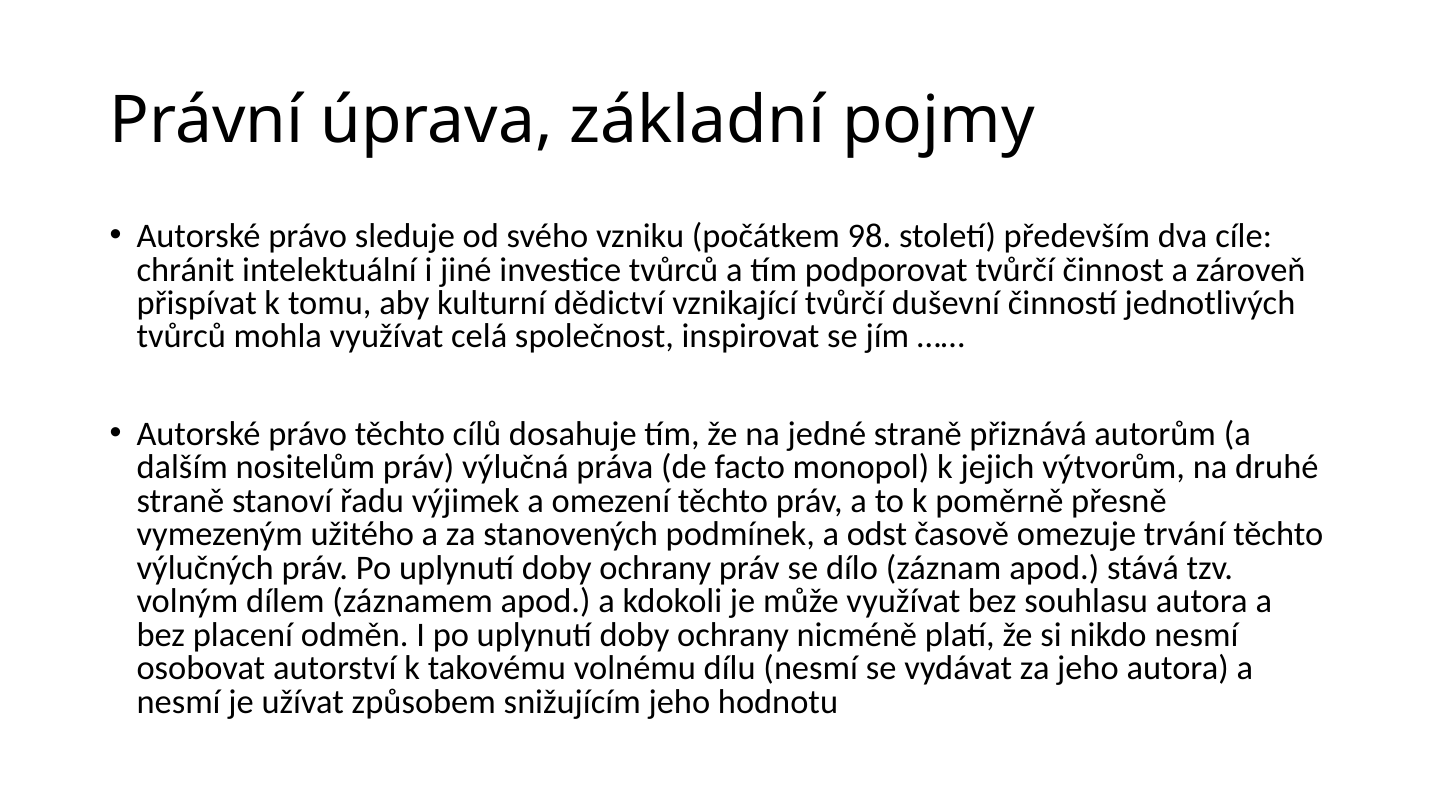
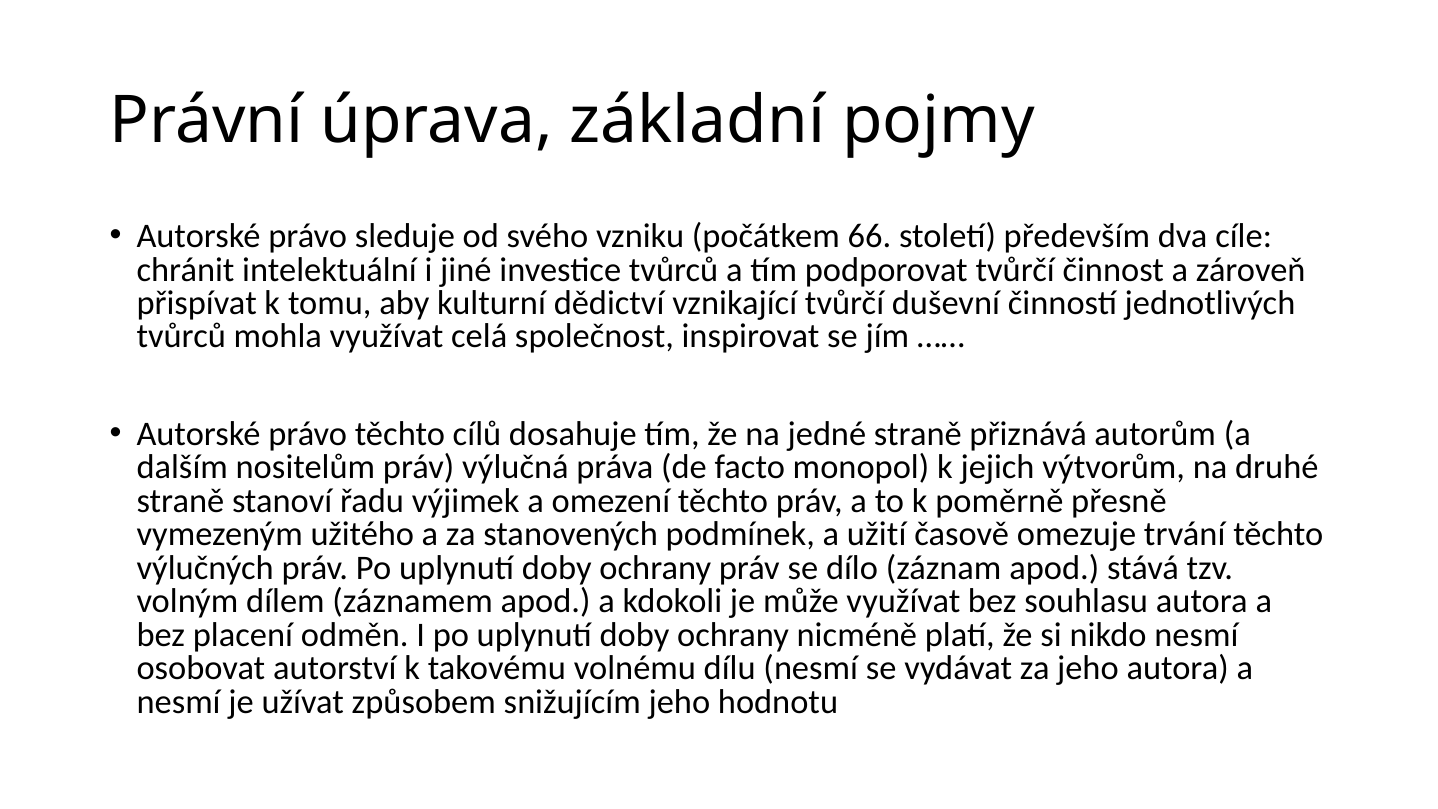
98: 98 -> 66 (869, 236)
odst: odst -> užití (877, 534)
